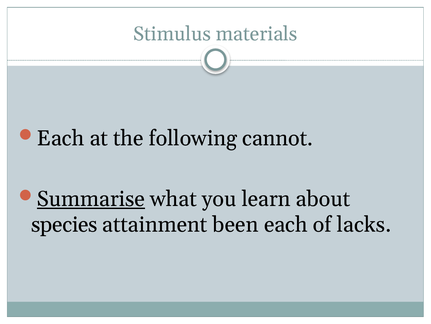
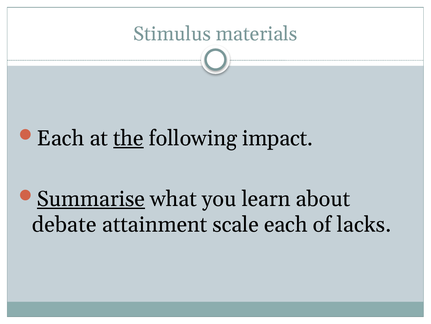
the underline: none -> present (128, 138)
cannot: cannot -> impact (278, 138)
species: species -> debate (64, 224)
been: been -> scale (236, 224)
